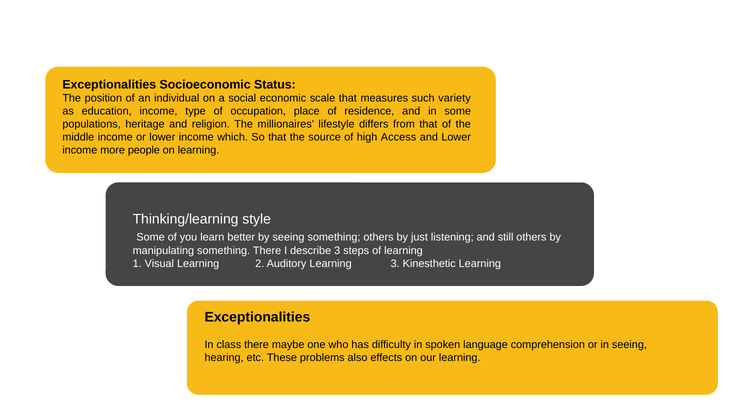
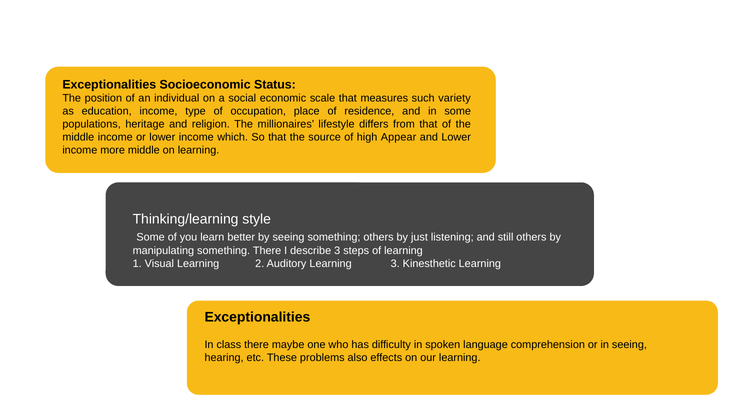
Access: Access -> Appear (399, 137)
more people: people -> middle (144, 150)
